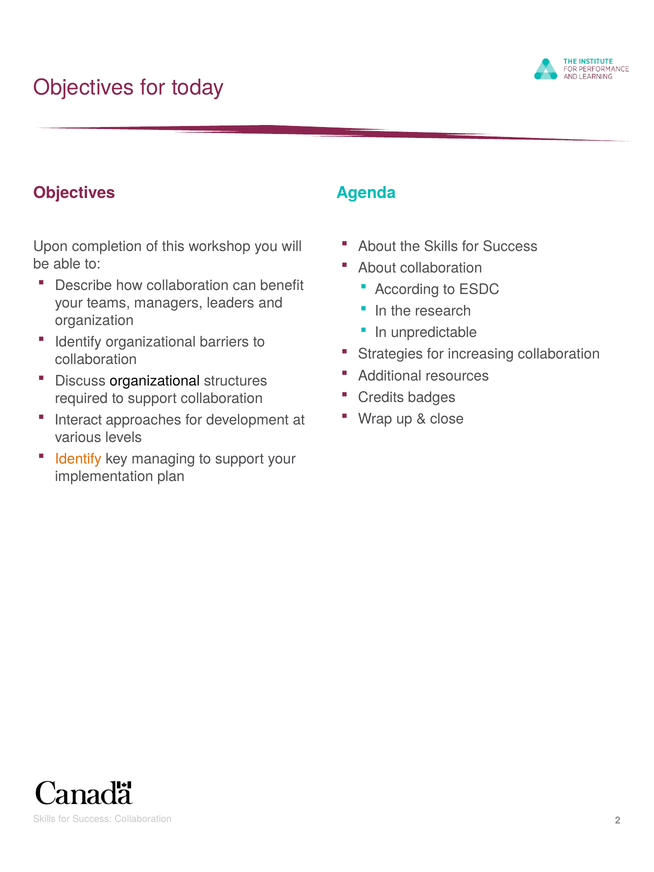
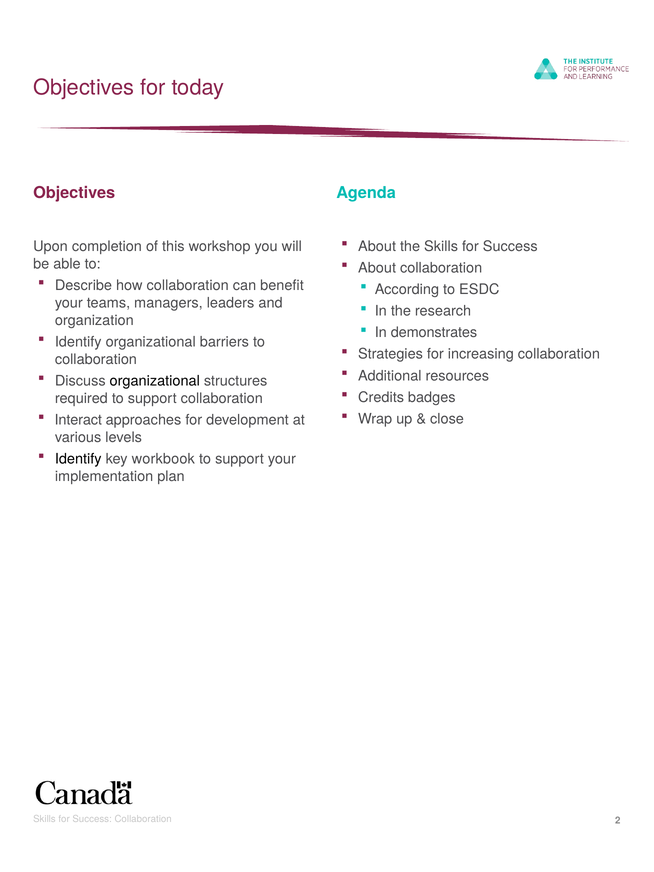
unpredictable: unpredictable -> demonstrates (434, 333)
Identify colour: orange -> black (78, 459)
managing: managing -> workbook (163, 459)
